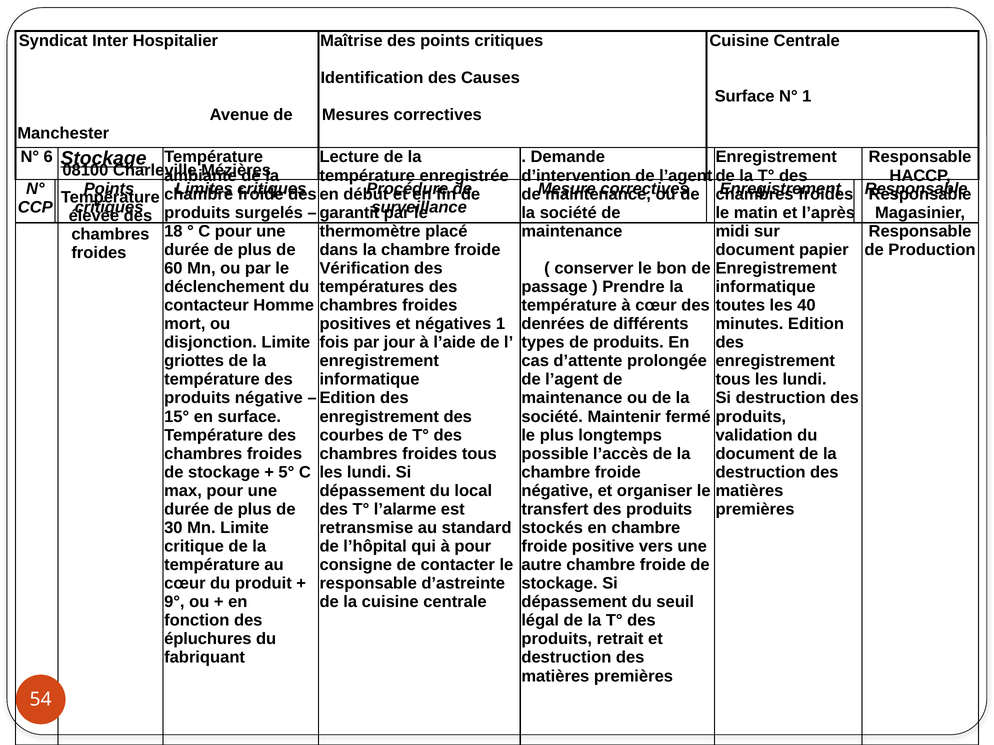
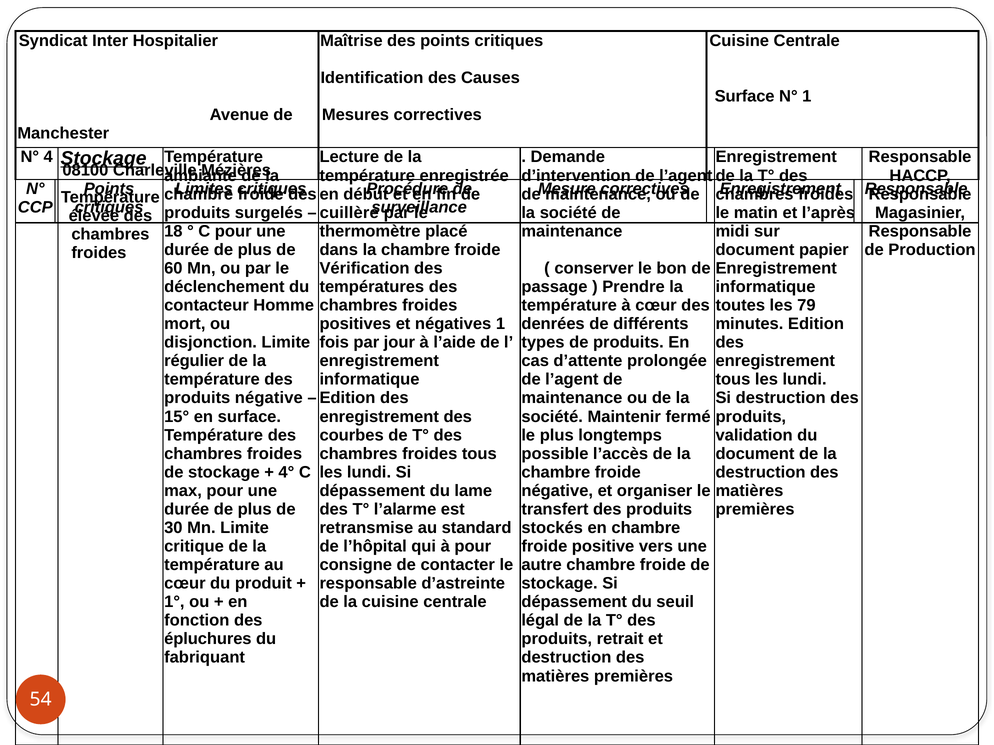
6: 6 -> 4 (48, 157)
garantit: garantit -> cuillère (349, 213)
40: 40 -> 79 (806, 306)
griottes: griottes -> régulier (194, 361)
5°: 5° -> 4° (286, 472)
local: local -> lame (473, 491)
9°: 9° -> 1° (174, 602)
